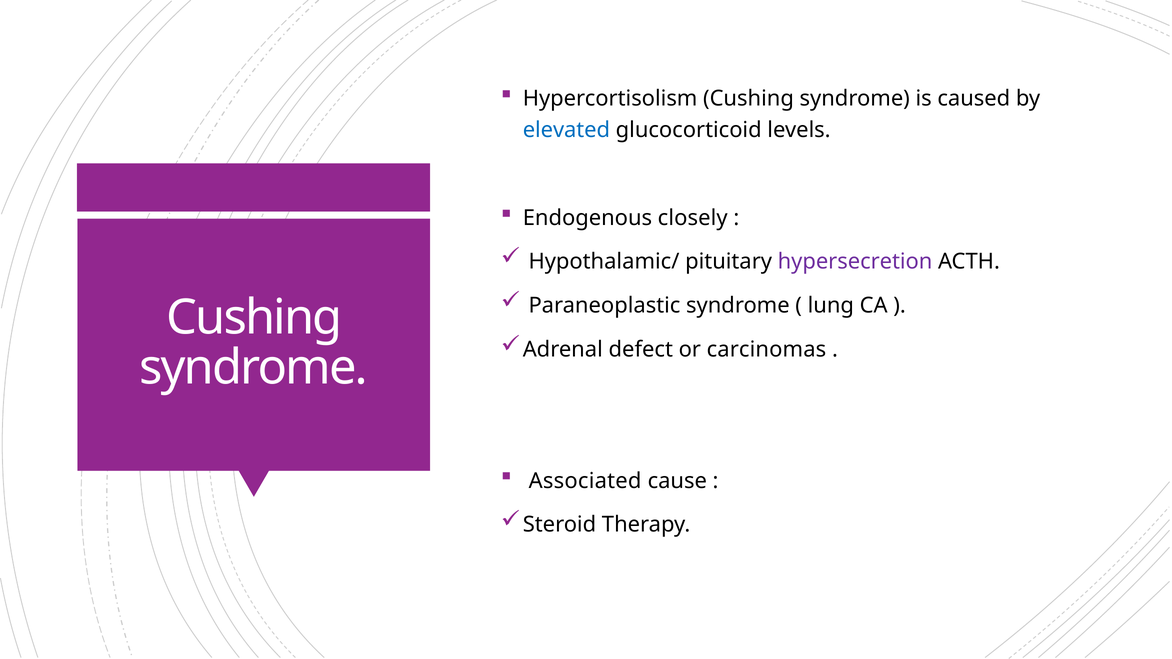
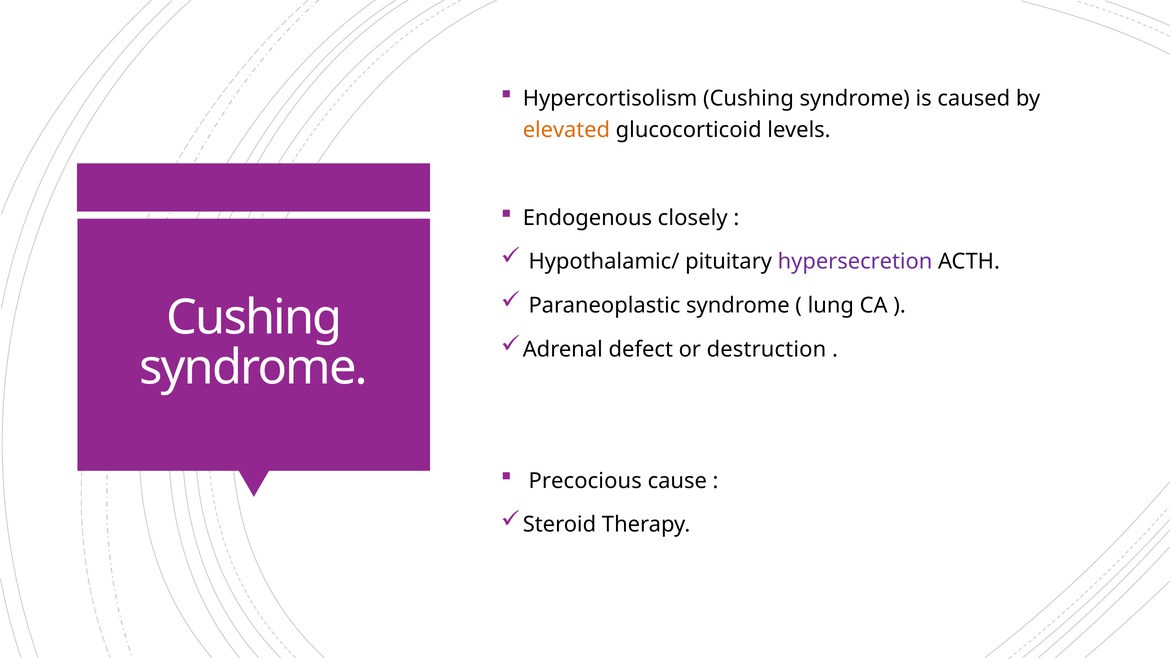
elevated colour: blue -> orange (566, 130)
carcinomas: carcinomas -> destruction (766, 349)
Associated: Associated -> Precocious (585, 481)
